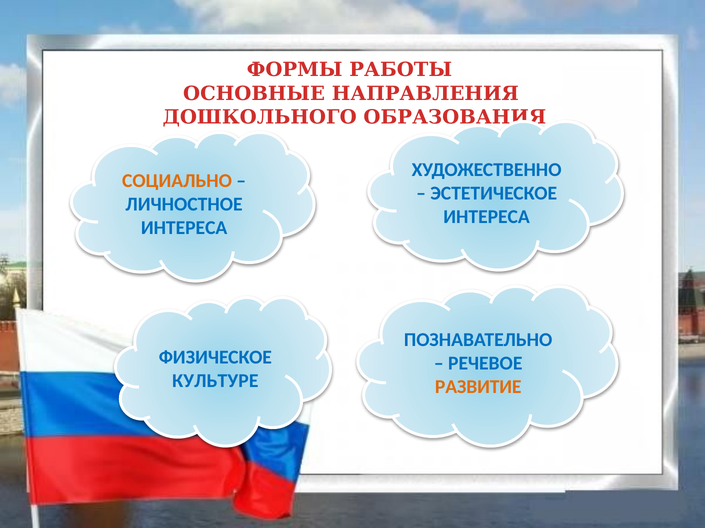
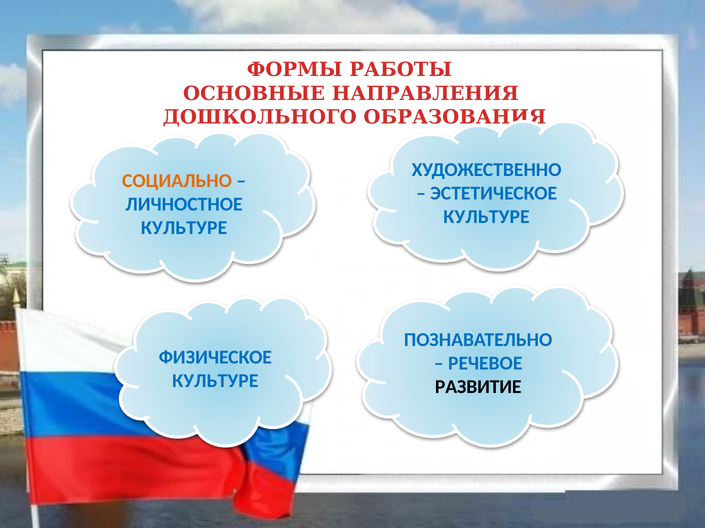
ИНТЕРЕСА: ИНТЕРЕСА -> КУЛЬТУРЕ (487, 217)
ИНТЕРЕСА: ИНТЕРЕСА -> КУЛЬТУРЕ (184, 228)
РАЗВИТИЕ colour: orange -> black (478, 387)
